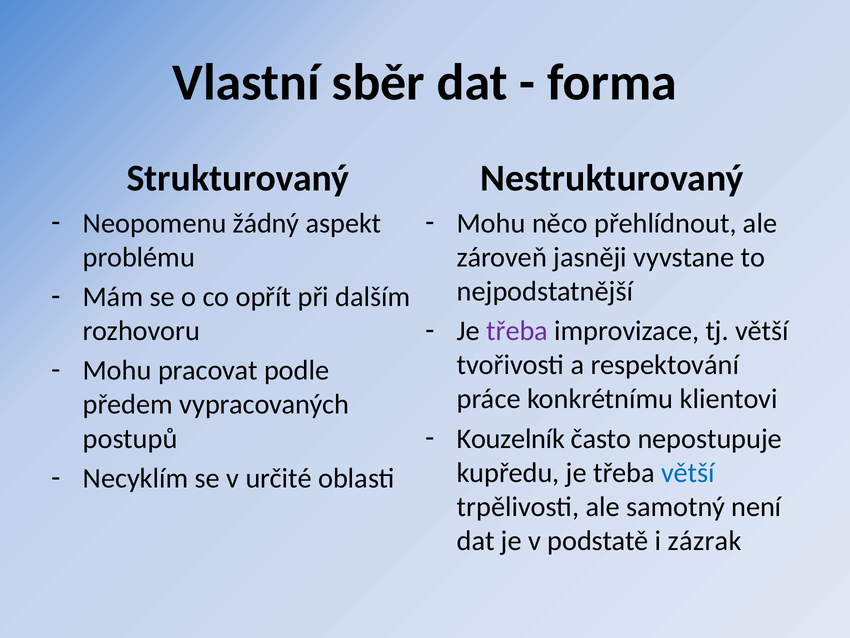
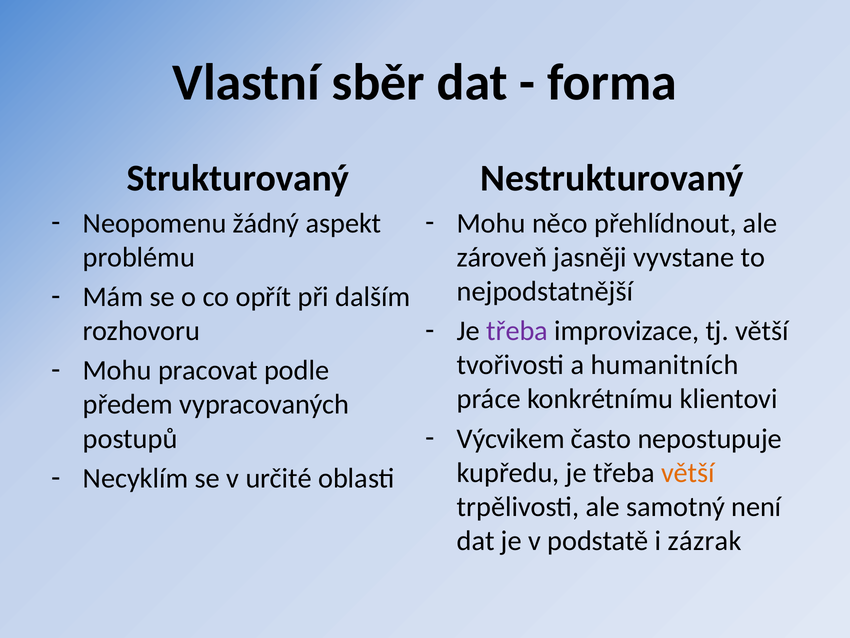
respektování: respektování -> humanitních (665, 365)
Kouzelník: Kouzelník -> Výcvikem (511, 438)
větší colour: blue -> orange (688, 472)
